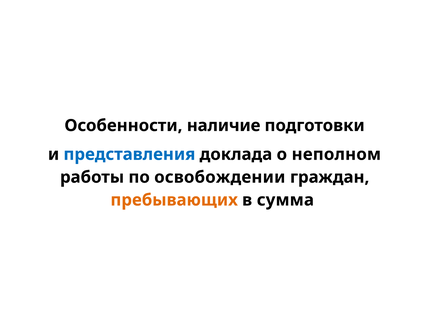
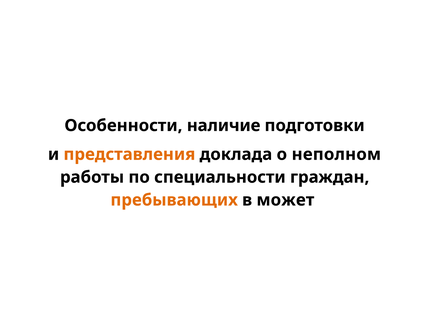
представления colour: blue -> orange (129, 154)
освобождении: освобождении -> специальности (220, 177)
сумма: сумма -> может (285, 200)
